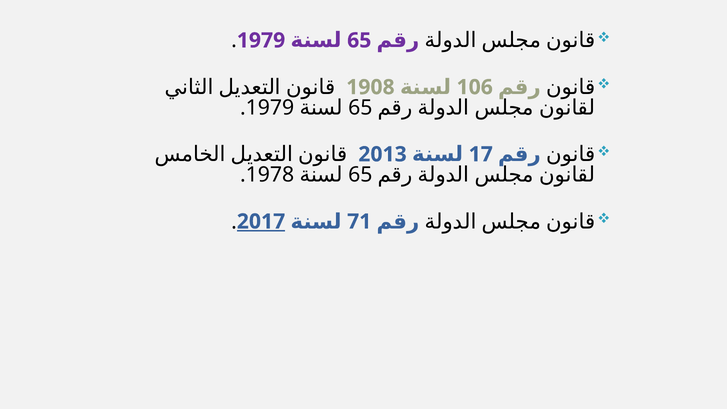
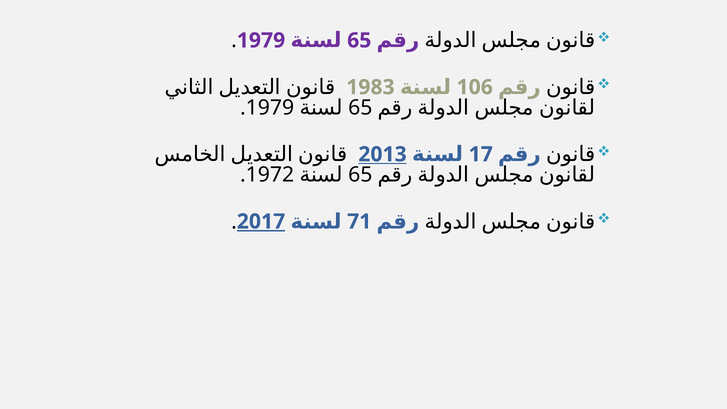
1908: 1908 -> 1983 (370, 87)
2013 underline: none -> present (383, 154)
1978: 1978 -> 1972 (270, 175)
